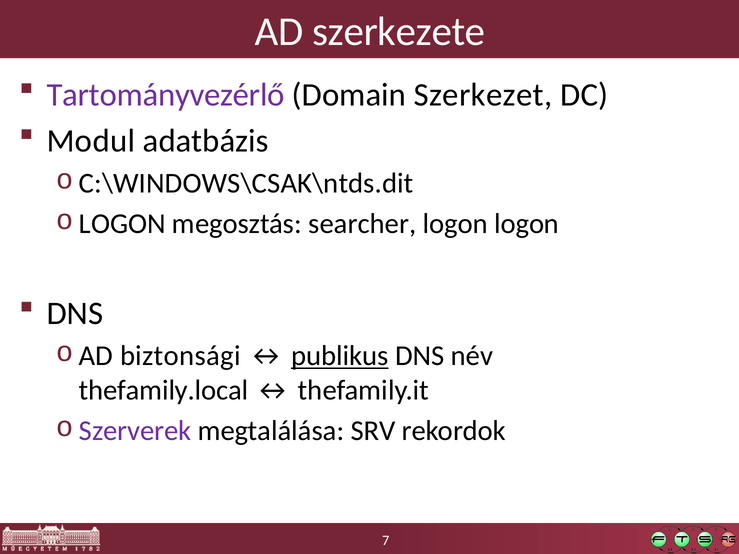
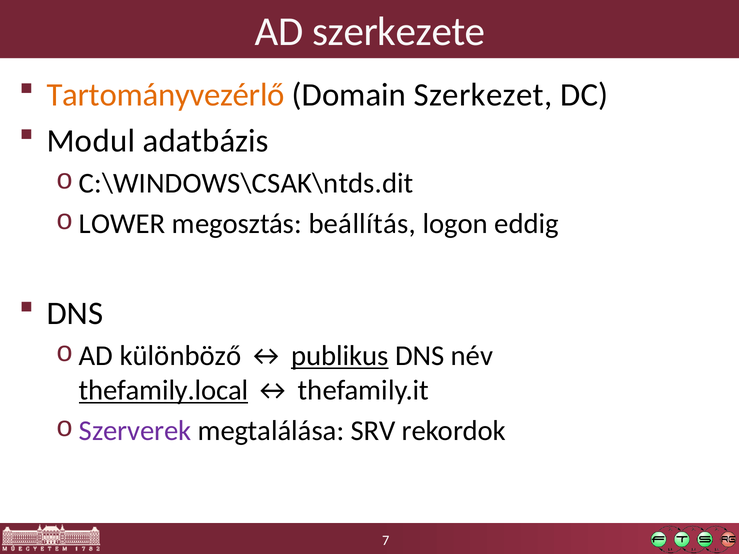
Tartományvezérlő colour: purple -> orange (166, 95)
LOGON: LOGON -> LOWER (122, 224)
searcher: searcher -> beállítás (362, 224)
logon logon: logon -> eddig (527, 224)
biztonsági: biztonsági -> különböző (181, 356)
thefamily.local underline: none -> present (164, 390)
